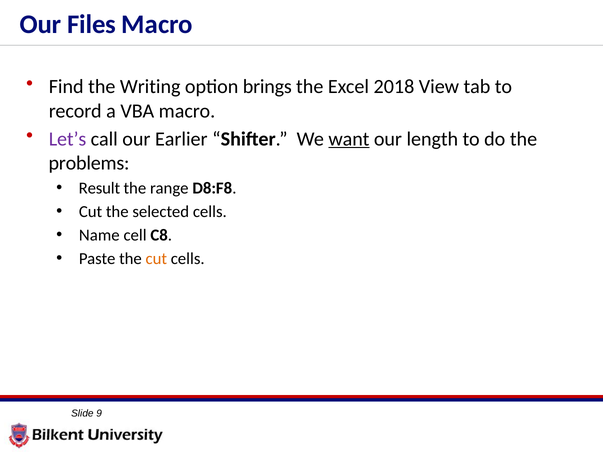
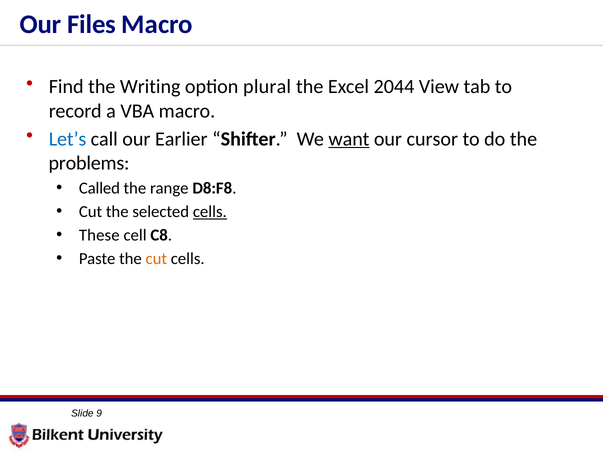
brings: brings -> plural (267, 87)
2018: 2018 -> 2044 (394, 87)
Let’s colour: purple -> blue (68, 139)
length: length -> cursor (432, 139)
Result: Result -> Called (99, 188)
cells underline: none -> present (210, 212)
Name: Name -> These (99, 235)
